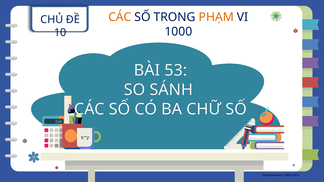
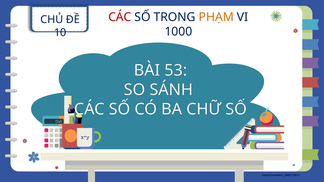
CÁC colour: orange -> red (120, 17)
